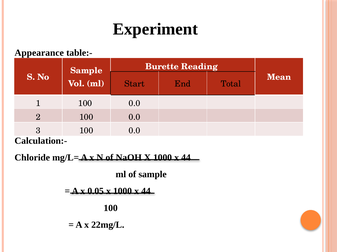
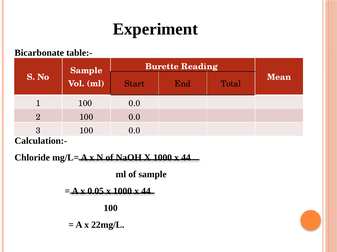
Appearance: Appearance -> Bicarbonate (39, 53)
